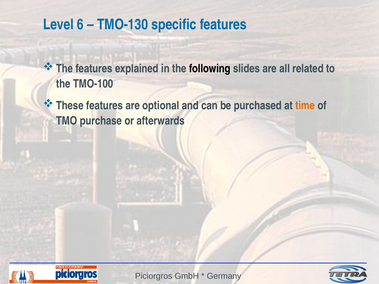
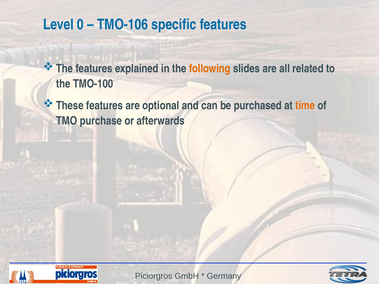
6: 6 -> 0 (80, 24)
TMO-130: TMO-130 -> TMO-106 (123, 24)
following colour: black -> orange (210, 69)
